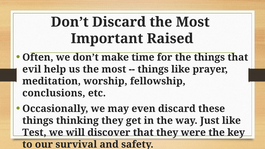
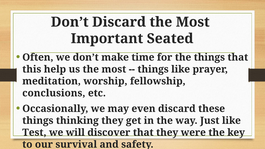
Raised: Raised -> Seated (170, 39)
evil: evil -> this (32, 69)
